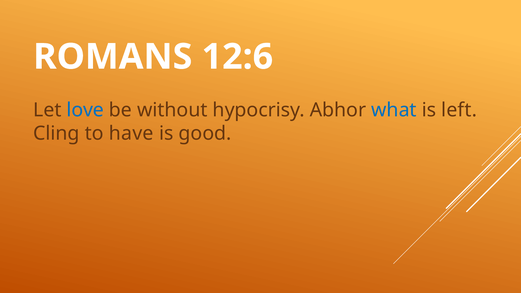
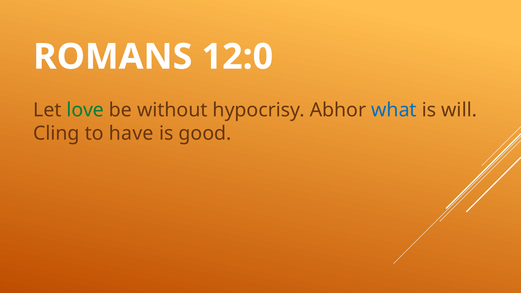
12:6: 12:6 -> 12:0 (237, 57)
love colour: blue -> green (85, 110)
left: left -> will (459, 110)
